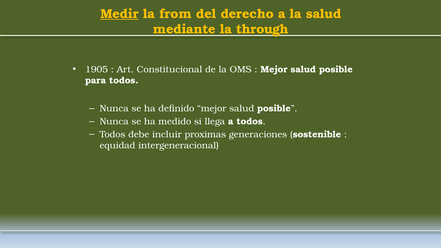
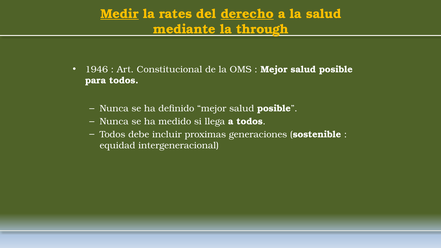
from: from -> rates (176, 14)
derecho underline: none -> present (247, 14)
1905: 1905 -> 1946 (97, 69)
